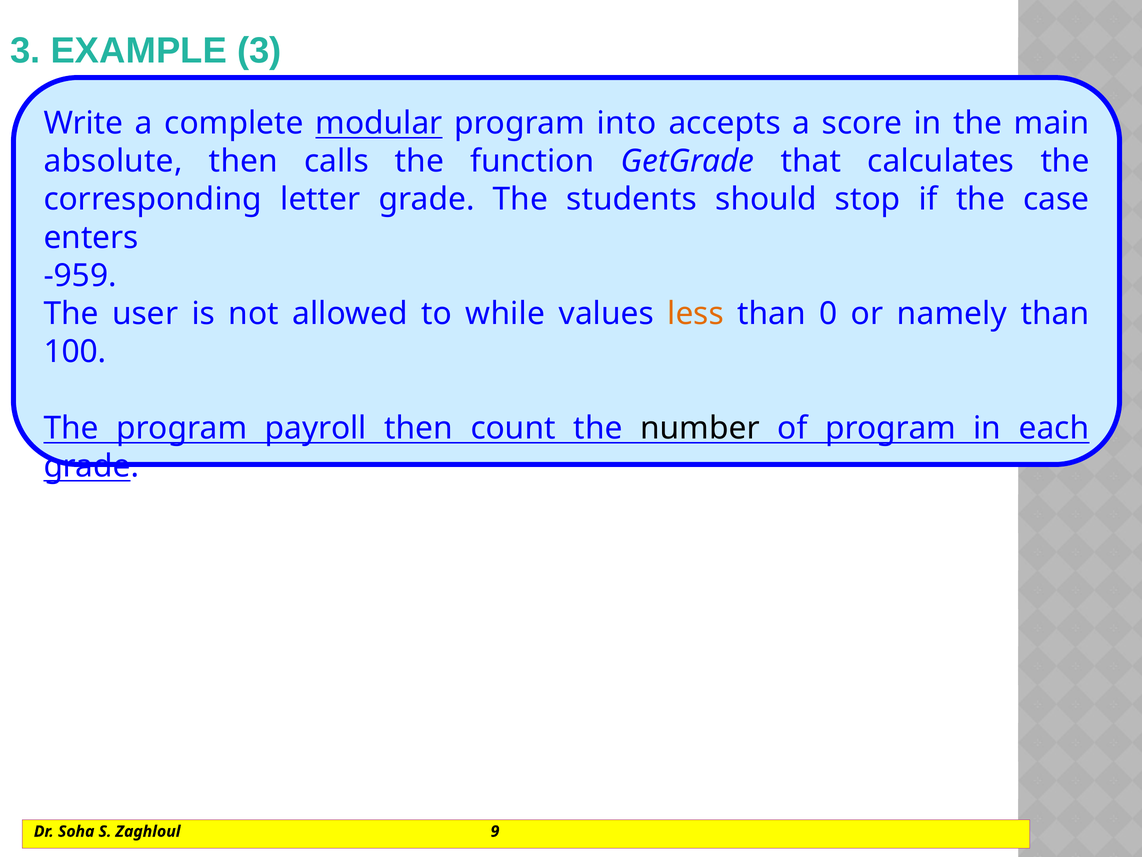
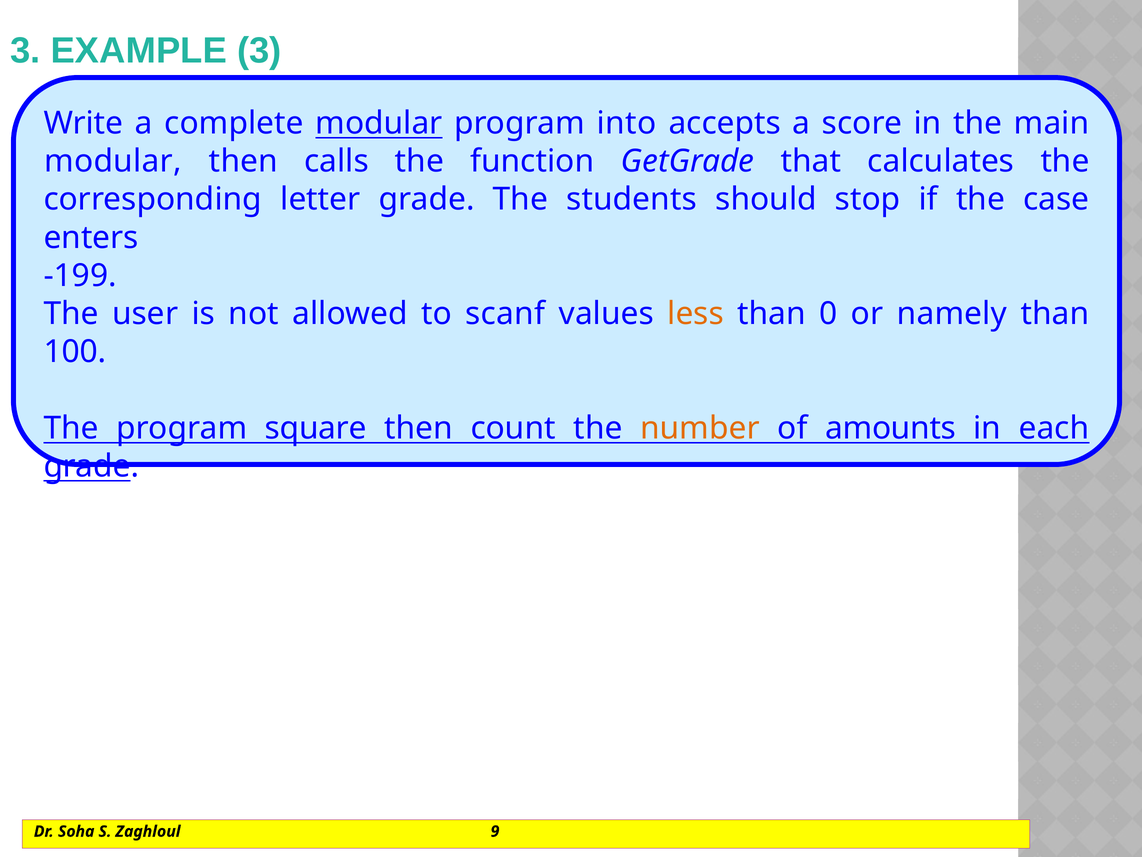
absolute: absolute -> modular (113, 161)
-959: -959 -> -199 (80, 276)
while: while -> scanf (505, 314)
payroll: payroll -> square (316, 428)
number colour: black -> orange (700, 428)
of program: program -> amounts (891, 428)
